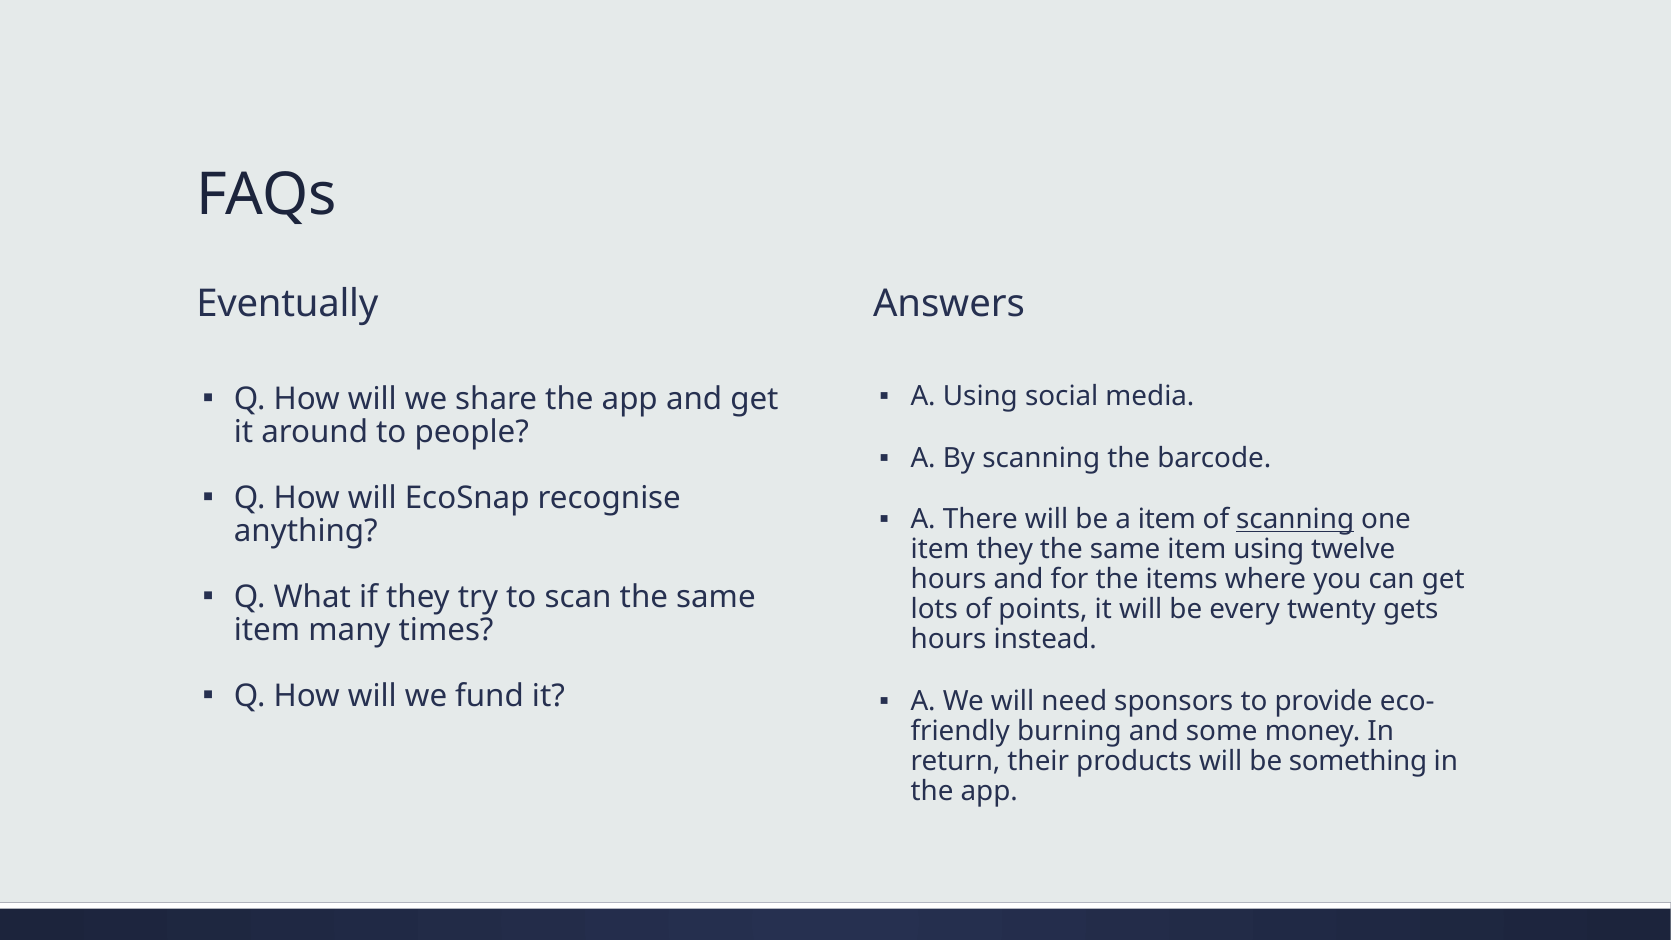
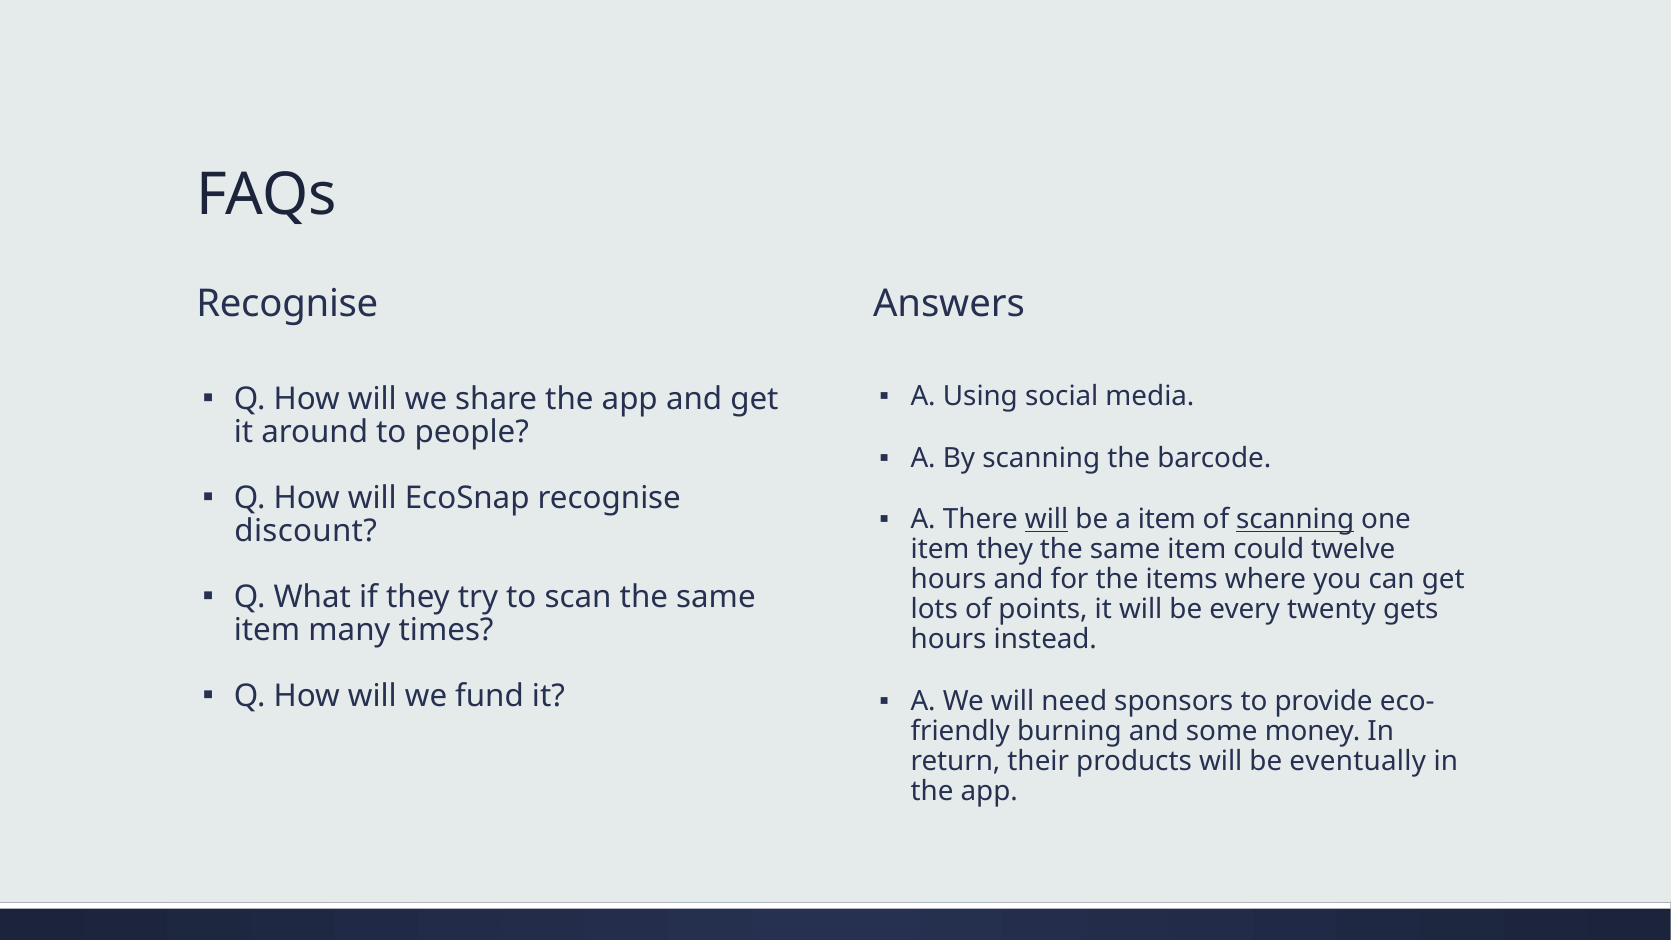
Eventually: Eventually -> Recognise (287, 304)
will underline: none -> present (1047, 519)
anything: anything -> discount (306, 532)
item using: using -> could (1269, 550)
something: something -> eventually (1358, 761)
